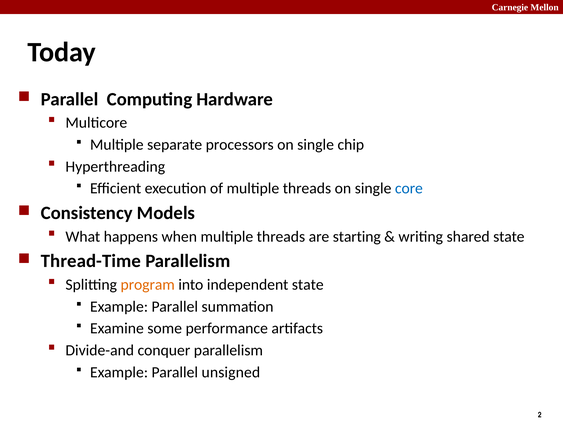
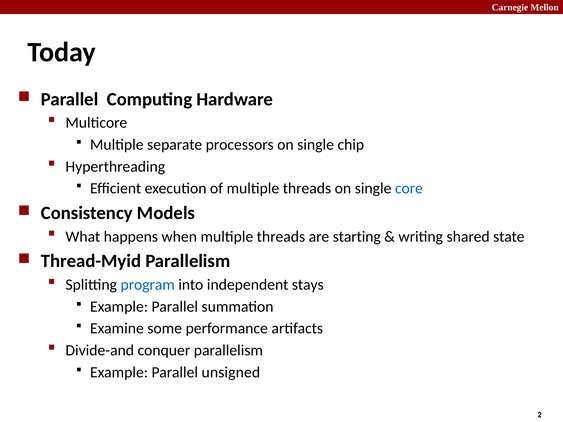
Thread-Time: Thread-Time -> Thread-Myid (91, 261)
program colour: orange -> blue (148, 285)
independent state: state -> stays (308, 285)
